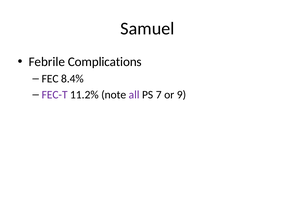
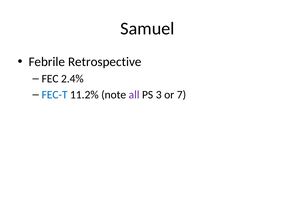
Complications: Complications -> Retrospective (105, 62)
8.4%: 8.4% -> 2.4% (72, 79)
FEC-T colour: purple -> blue (55, 95)
7: 7 -> 3 (159, 95)
9: 9 -> 7 (181, 95)
